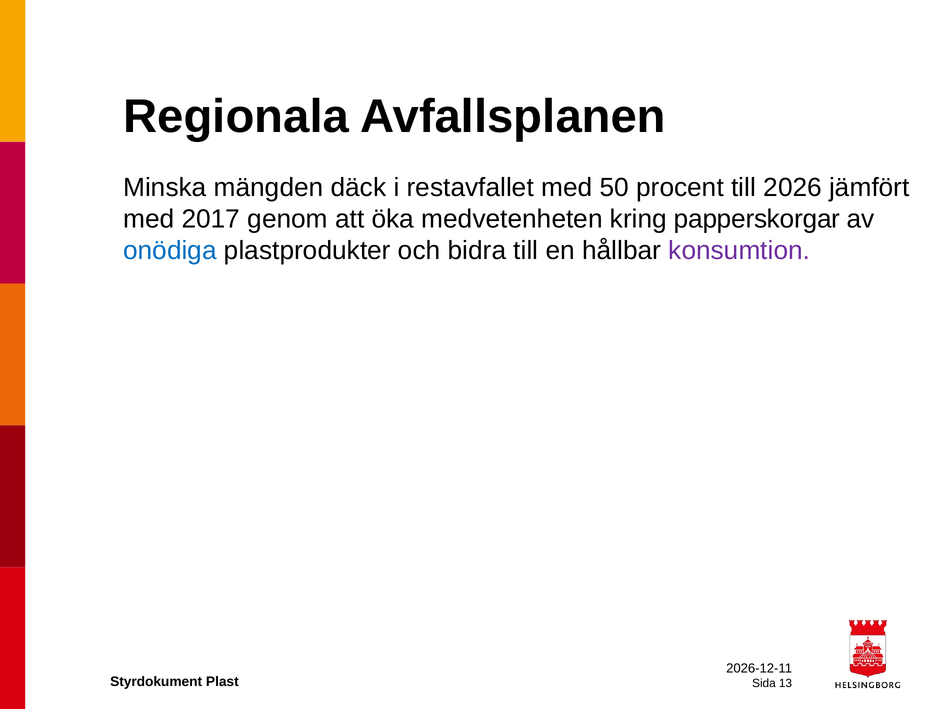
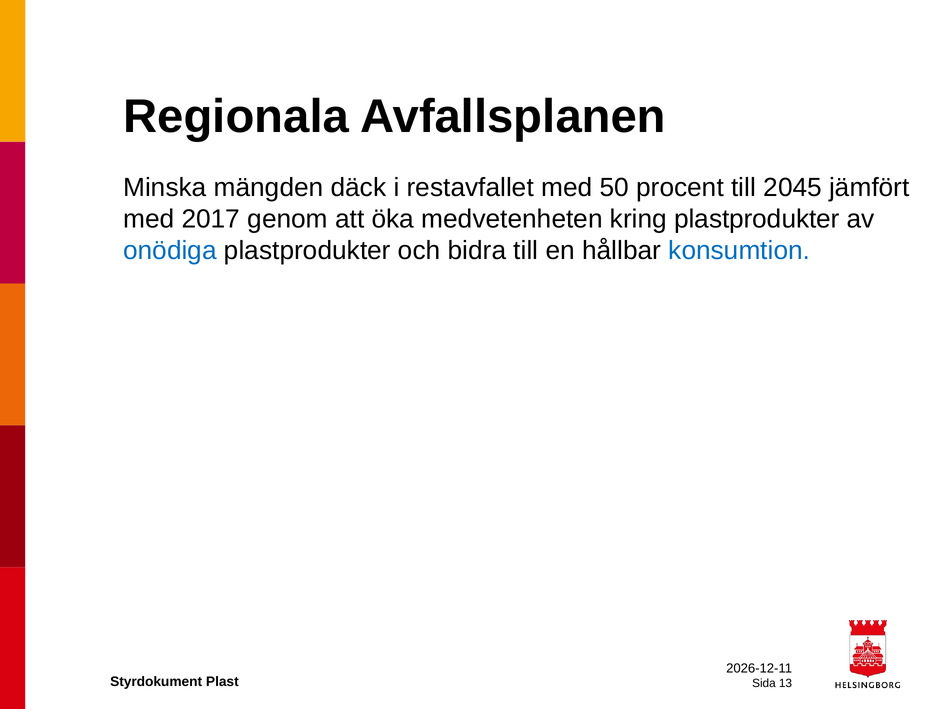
2026: 2026 -> 2045 (793, 188)
kring papperskorgar: papperskorgar -> plastprodukter (757, 219)
konsumtion colour: purple -> blue (739, 251)
